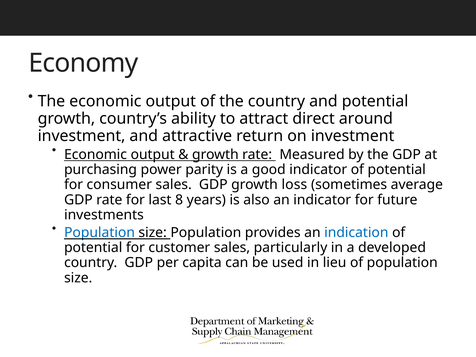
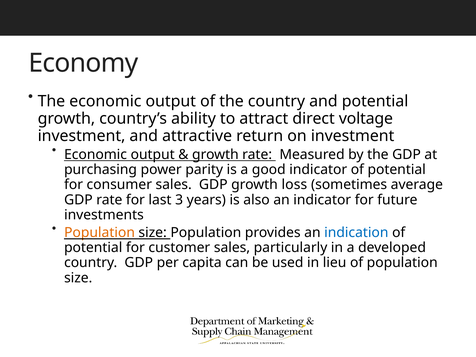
around: around -> voltage (366, 119)
8: 8 -> 3 (179, 200)
Population colour: blue -> orange (100, 232)
